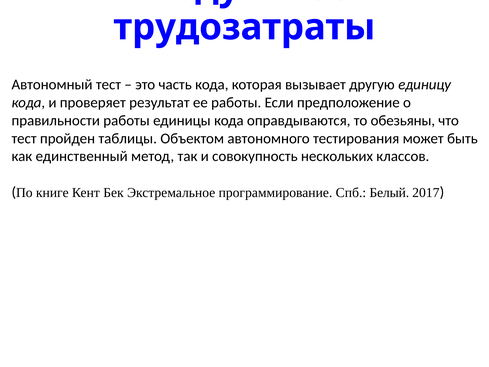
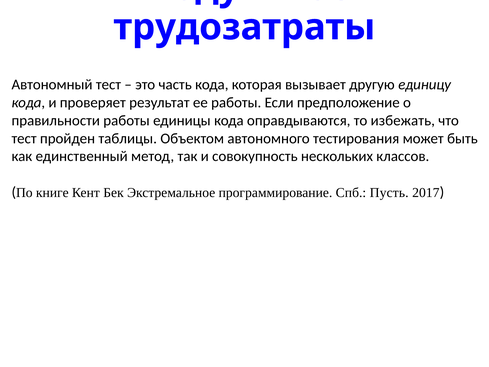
обезьяны: обезьяны -> избежать (403, 120)
Белый: Белый -> Пусть (389, 193)
